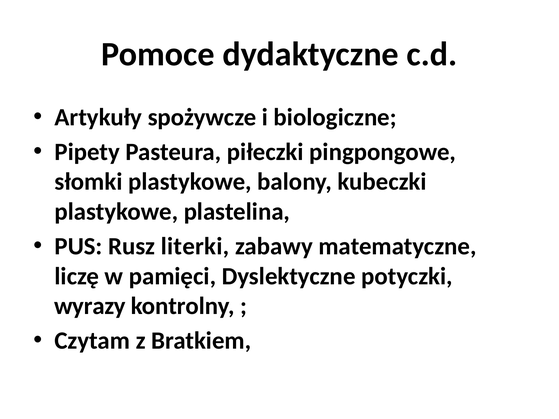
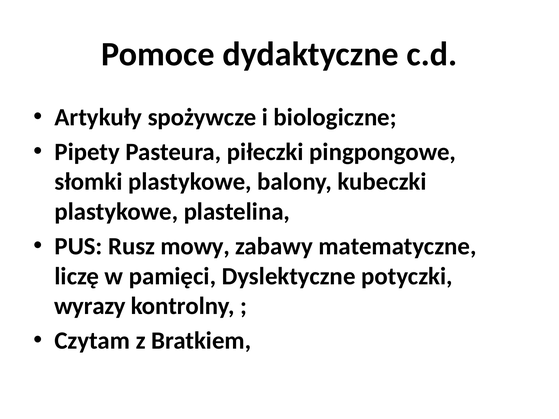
literki: literki -> mowy (195, 246)
